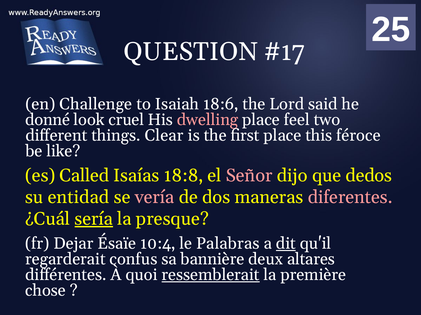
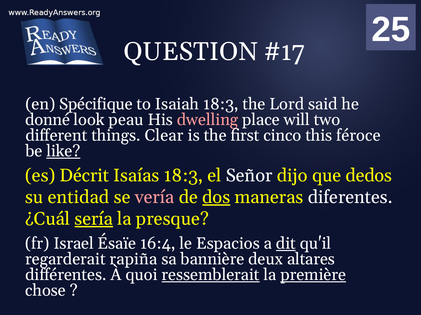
Challenge: Challenge -> Spécifique (96, 104)
Isaiah 18:6: 18:6 -> 18:3 (221, 104)
cruel: cruel -> peau (126, 120)
feel: feel -> will (297, 120)
first place: place -> cinco (282, 136)
like underline: none -> present (63, 151)
Called: Called -> Décrit (84, 176)
Isaías 18:8: 18:8 -> 18:3 (183, 176)
Señor colour: pink -> white (249, 176)
dos underline: none -> present (216, 198)
diferentes colour: pink -> white (350, 198)
Dejar: Dejar -> Israel (74, 244)
10:4: 10:4 -> 16:4 (158, 244)
Palabras: Palabras -> Espacios (228, 244)
confus: confus -> rapiña (133, 260)
première underline: none -> present (313, 275)
